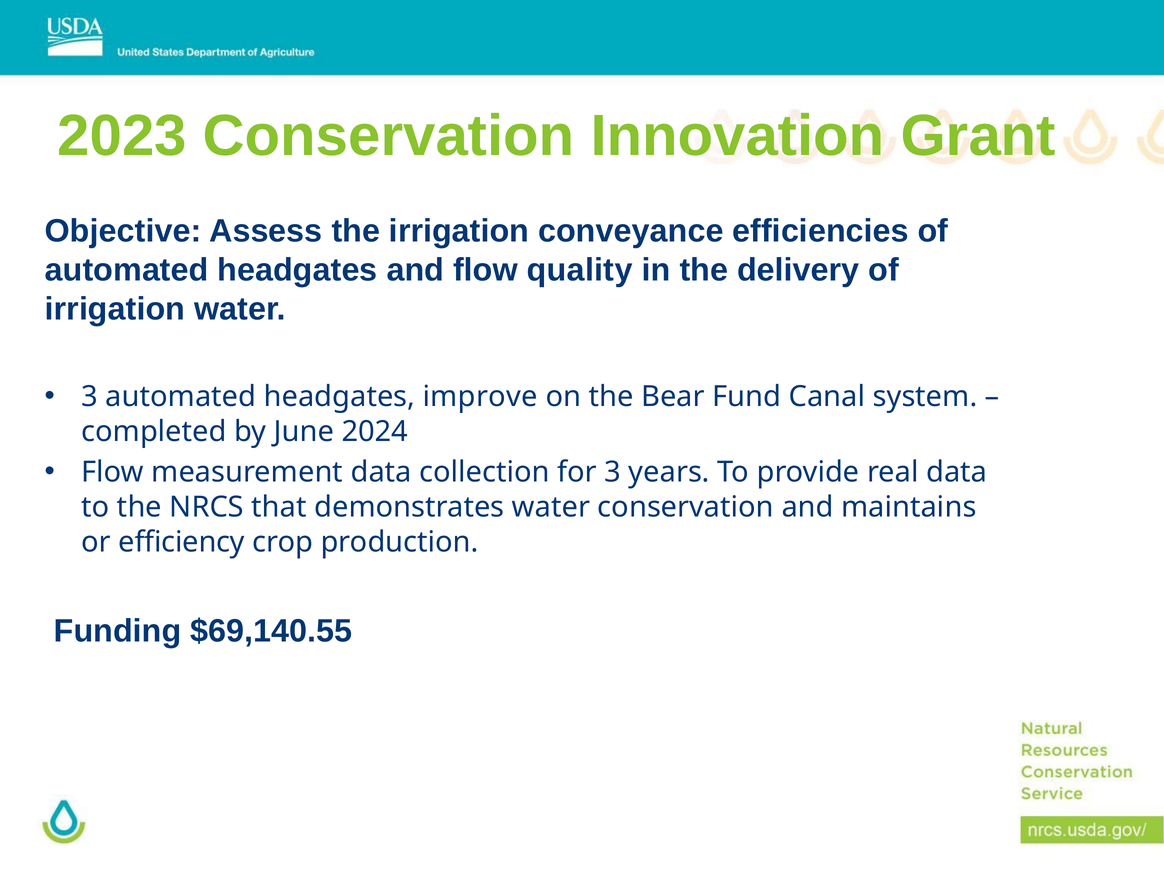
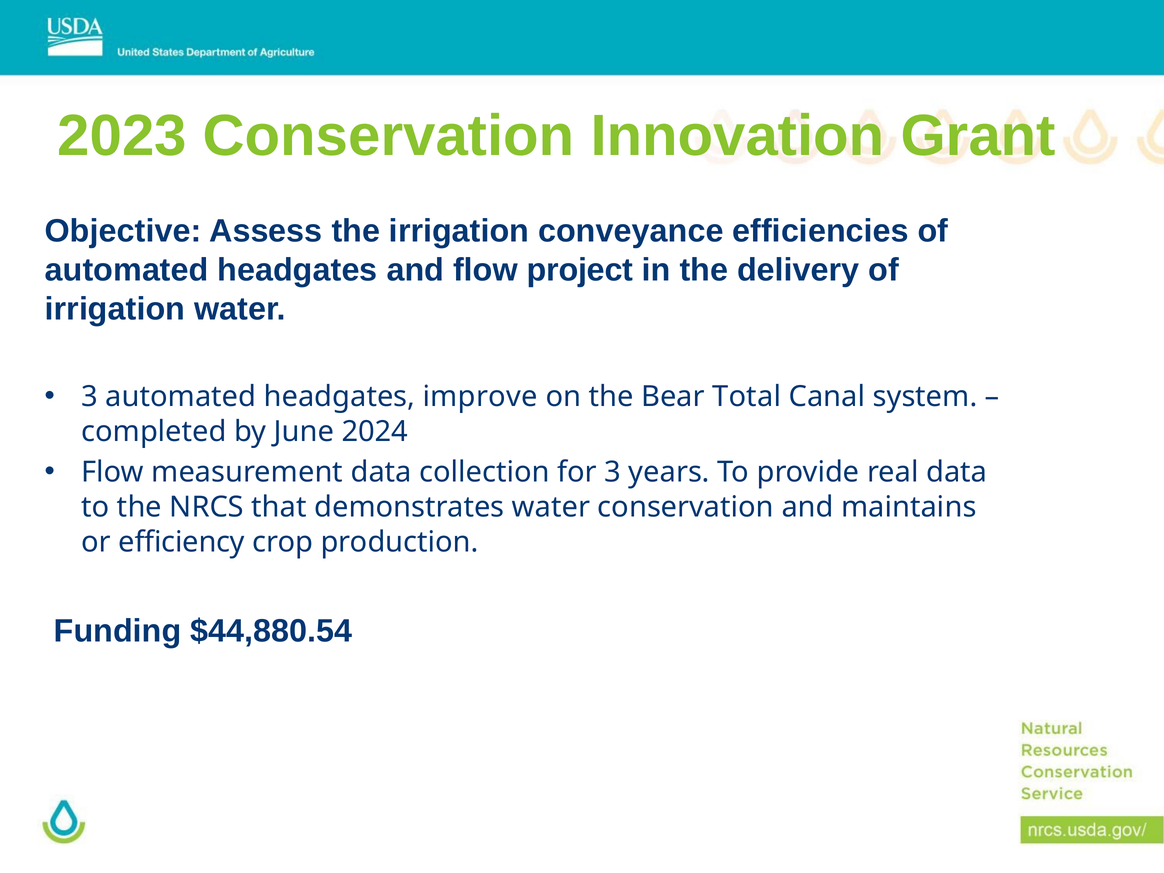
quality: quality -> project (580, 270)
Fund: Fund -> Total (747, 397)
$69,140.55: $69,140.55 -> $44,880.54 (271, 631)
